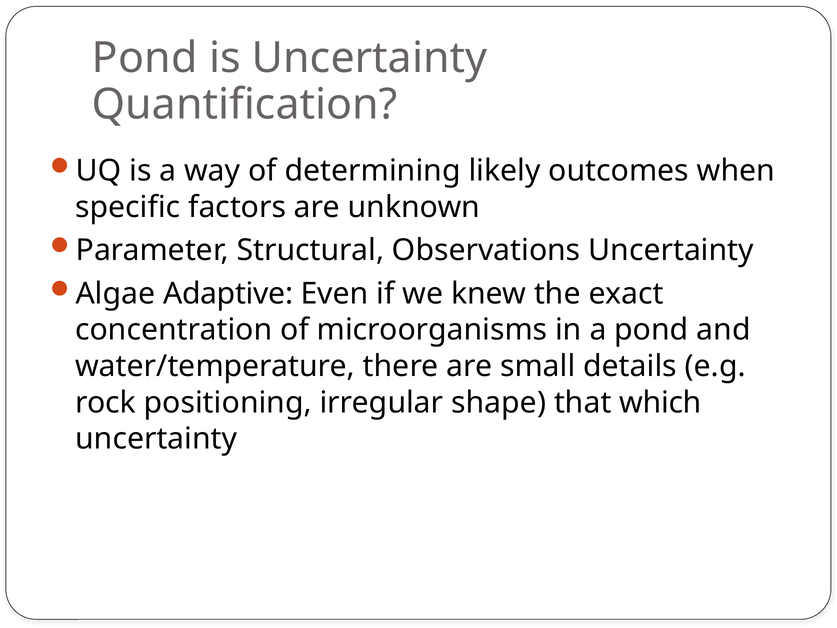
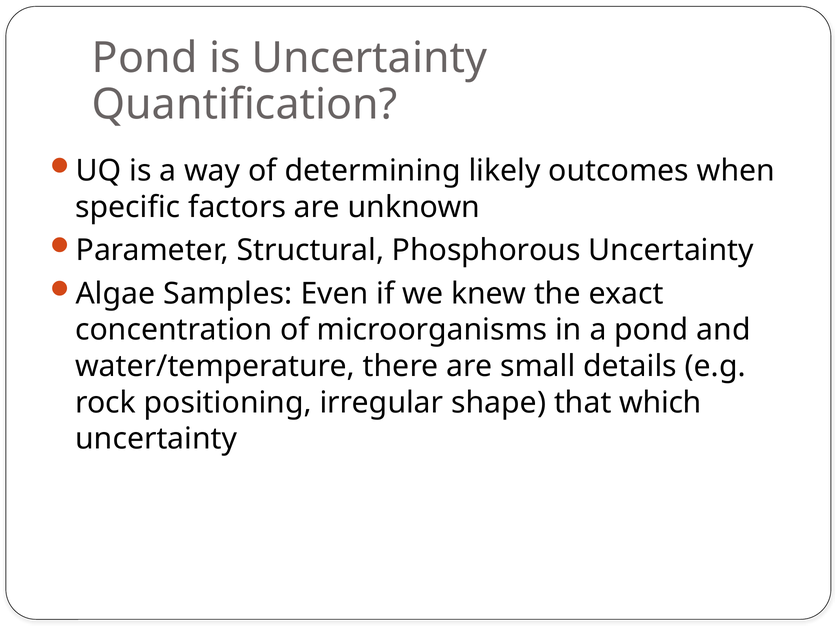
Observations: Observations -> Phosphorous (486, 250)
Adaptive: Adaptive -> Samples (228, 293)
